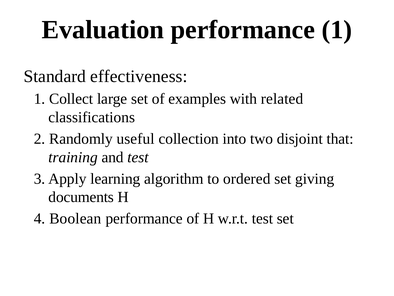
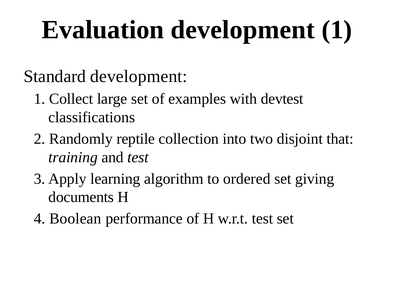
Evaluation performance: performance -> development (243, 30)
Standard effectiveness: effectiveness -> development (139, 76)
related: related -> devtest (282, 99)
useful: useful -> reptile (136, 139)
